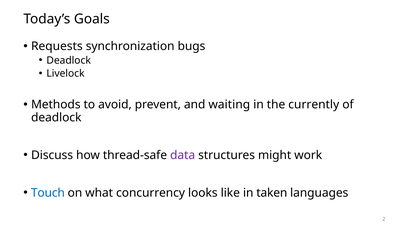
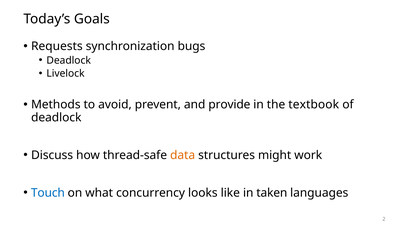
waiting: waiting -> provide (229, 105)
currently: currently -> textbook (314, 105)
data colour: purple -> orange (183, 155)
